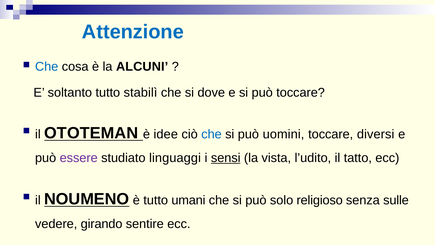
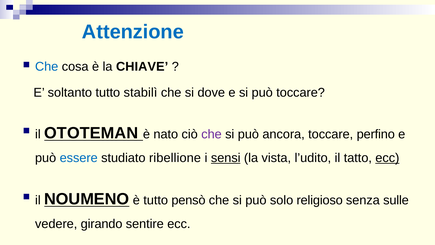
ALCUNI: ALCUNI -> CHIAVE (142, 67)
idee: idee -> nato (166, 134)
che colour: blue -> purple (211, 134)
uomini: uomini -> ancora (284, 134)
diversi: diversi -> perfino (376, 134)
essere colour: purple -> blue (79, 158)
linguaggi: linguaggi -> ribellione (175, 158)
ecc underline: none -> present (387, 158)
umani: umani -> pensò (188, 200)
